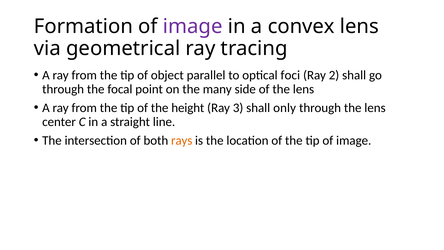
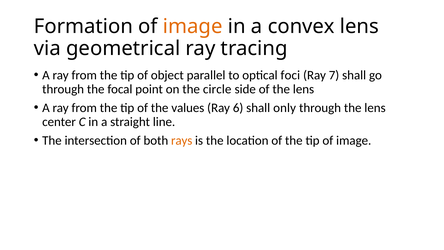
image colour: purple -> orange (193, 26)
2: 2 -> 7 (334, 75)
many: many -> circle (217, 89)
height: height -> values (188, 108)
3: 3 -> 6 (238, 108)
